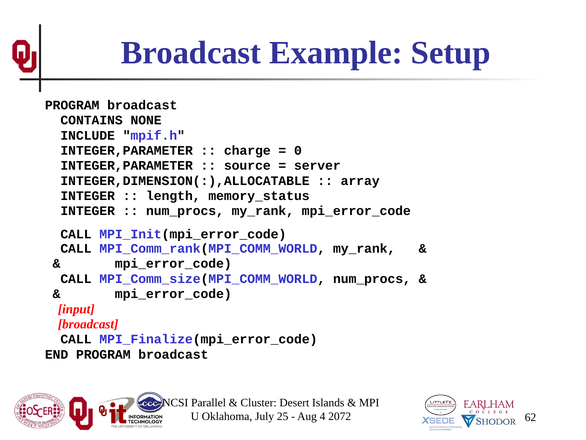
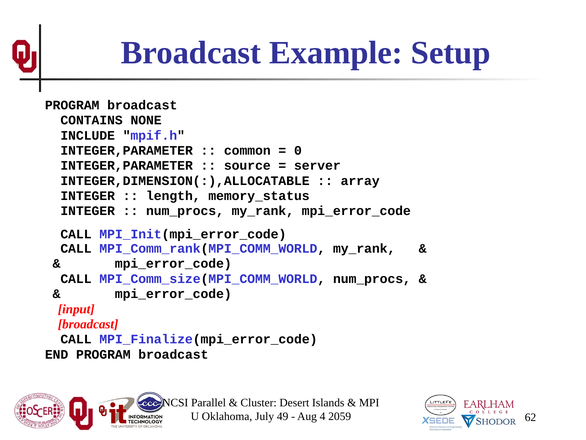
charge: charge -> common (247, 150)
25: 25 -> 49 (283, 416)
2072: 2072 -> 2059 (340, 416)
